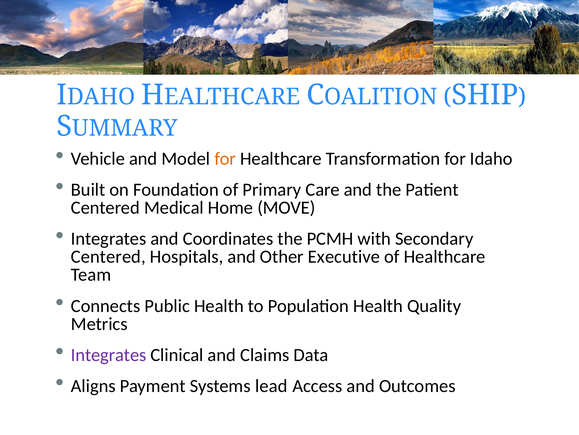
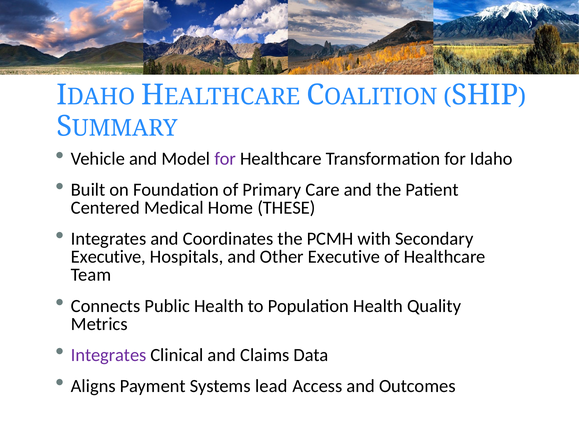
for colour: orange -> purple (225, 159)
MOVE: MOVE -> THESE (286, 207)
Centered: Centered -> Executive (108, 256)
